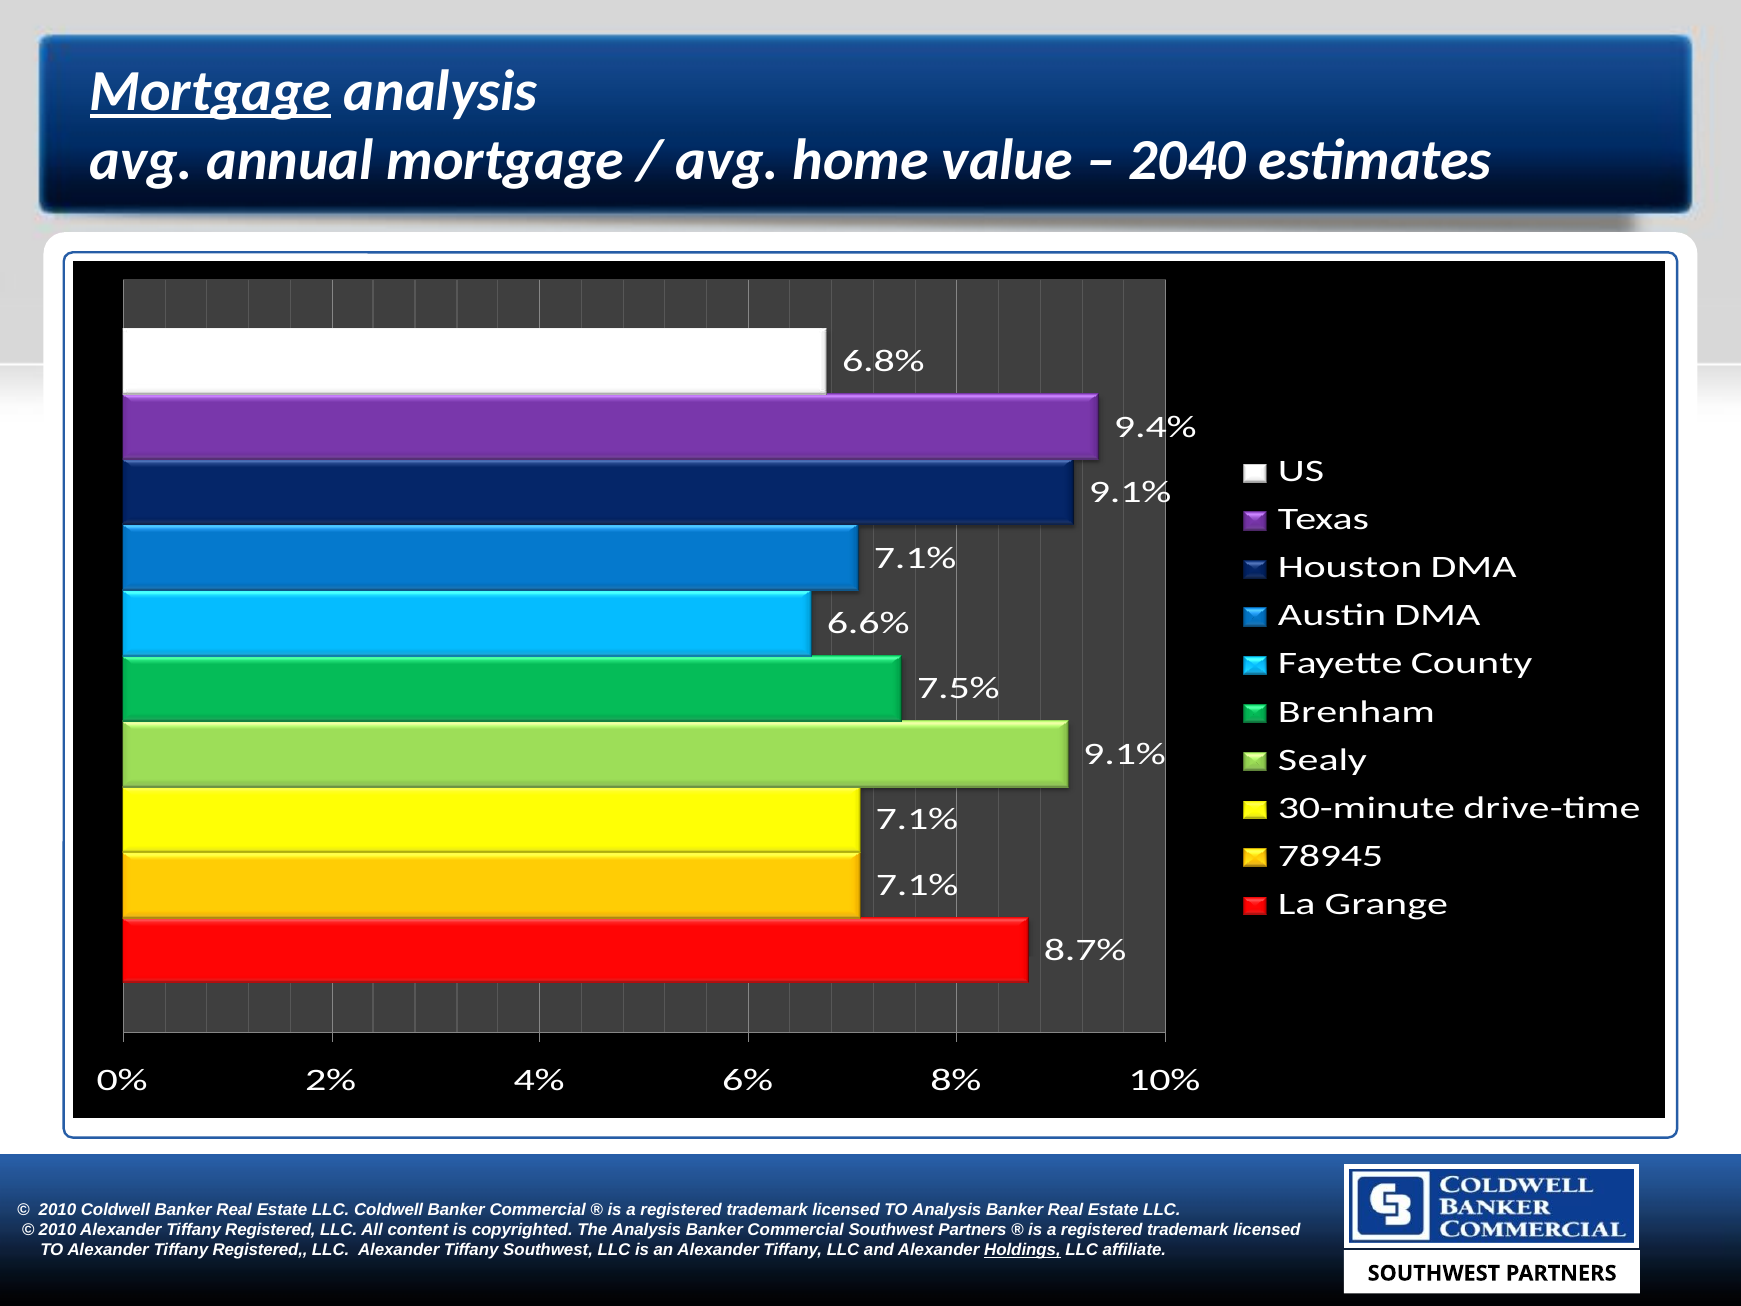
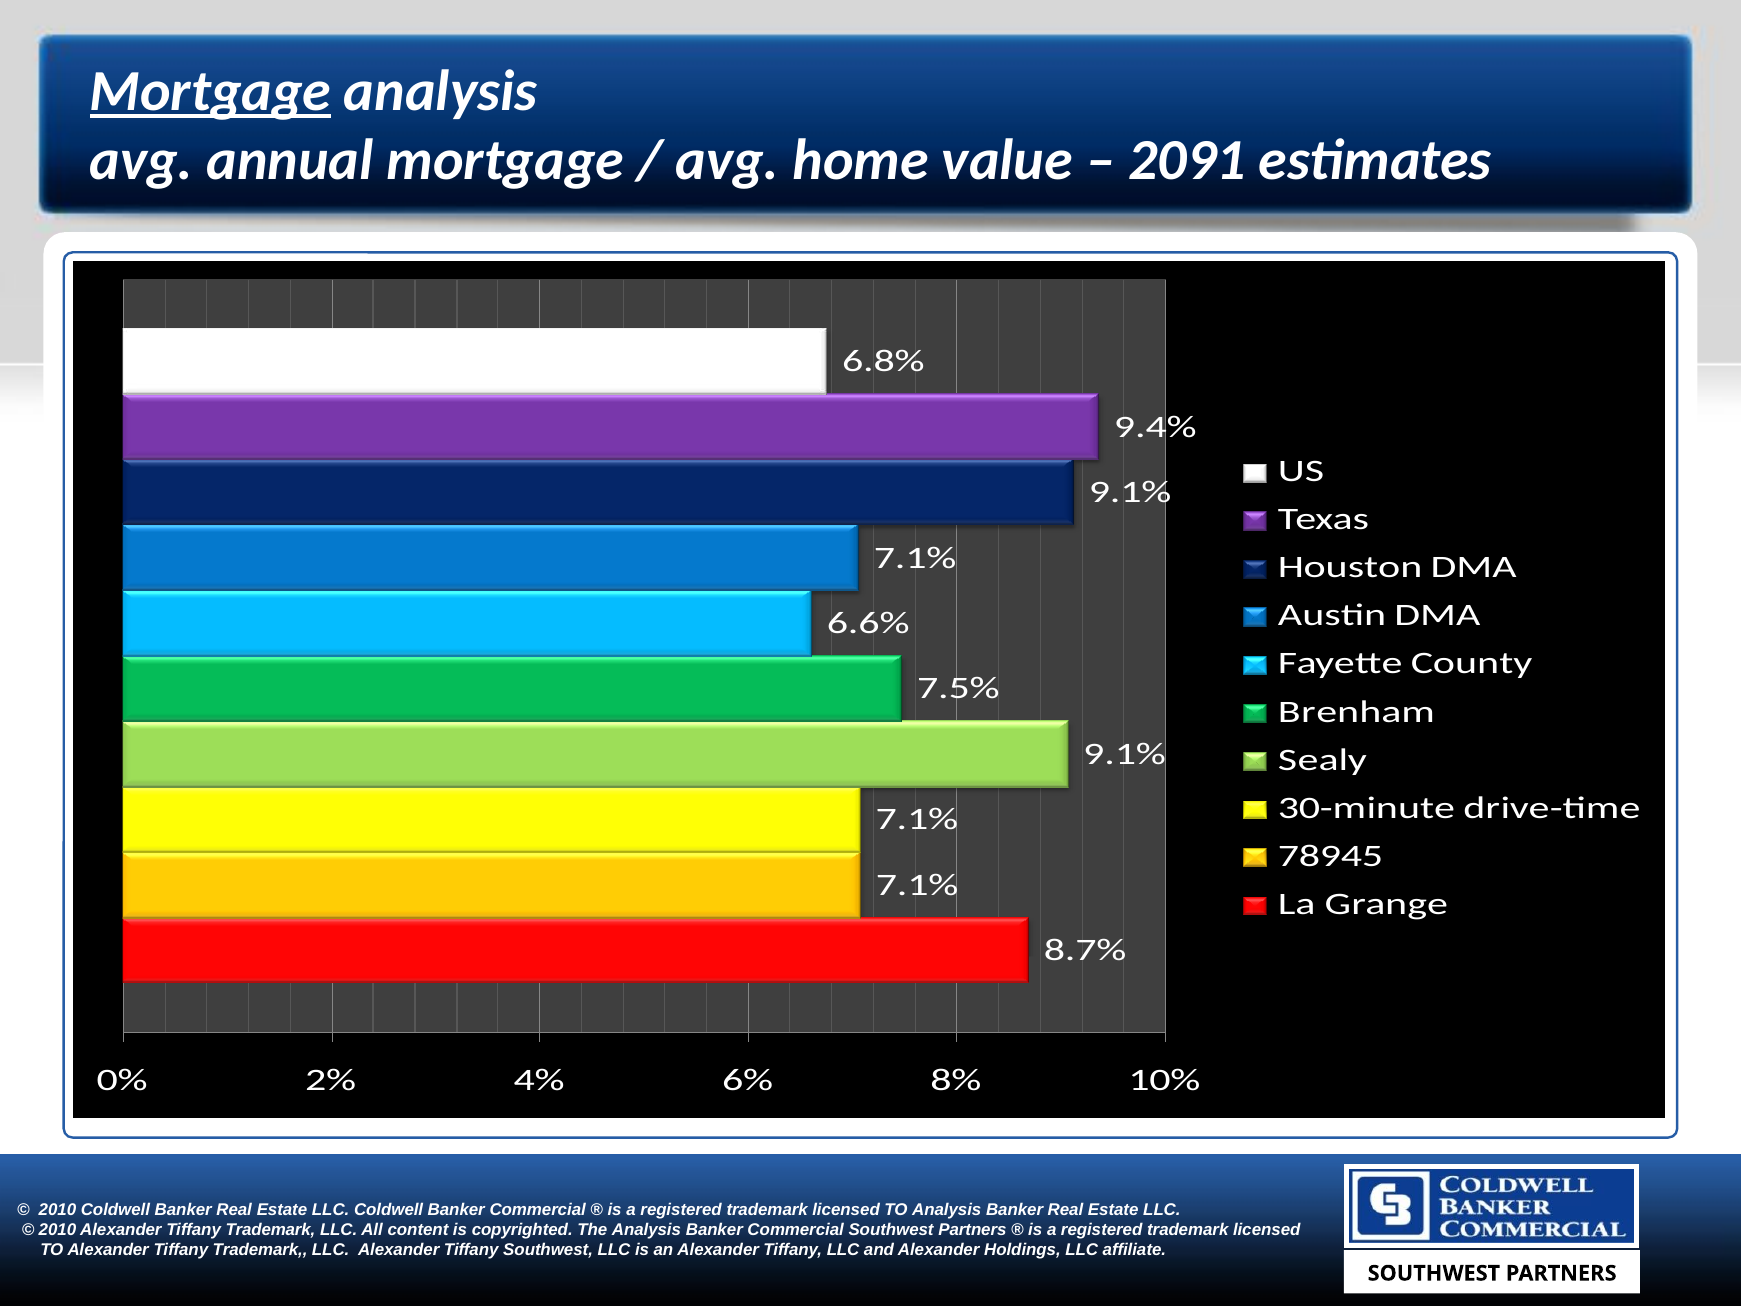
2040: 2040 -> 2091 (1187, 161)
2010 Alexander Tiffany Registered: Registered -> Trademark (270, 1230)
TO Alexander Tiffany Registered: Registered -> Trademark (260, 1250)
Holdings underline: present -> none (1022, 1250)
